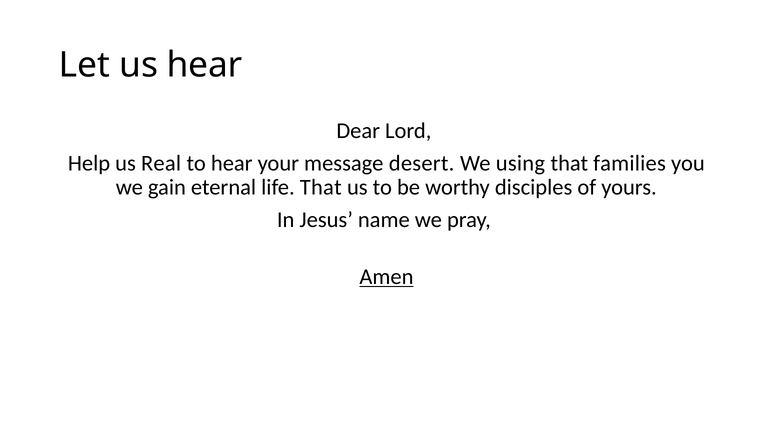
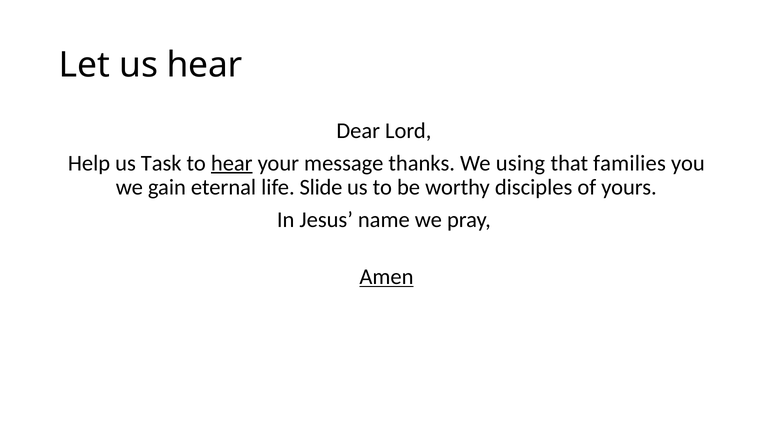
Real: Real -> Task (161, 163)
hear underline: none -> present (232, 163)
desert: desert -> thanks (422, 163)
life That: That -> Slide (321, 187)
